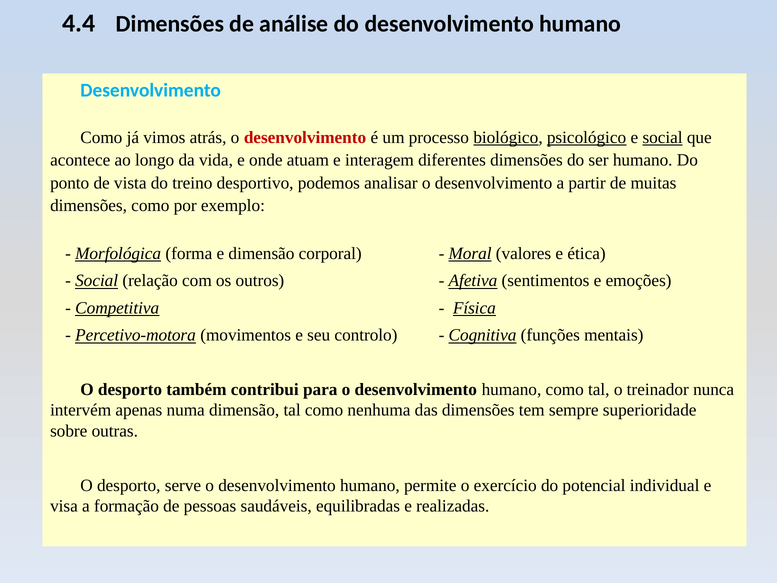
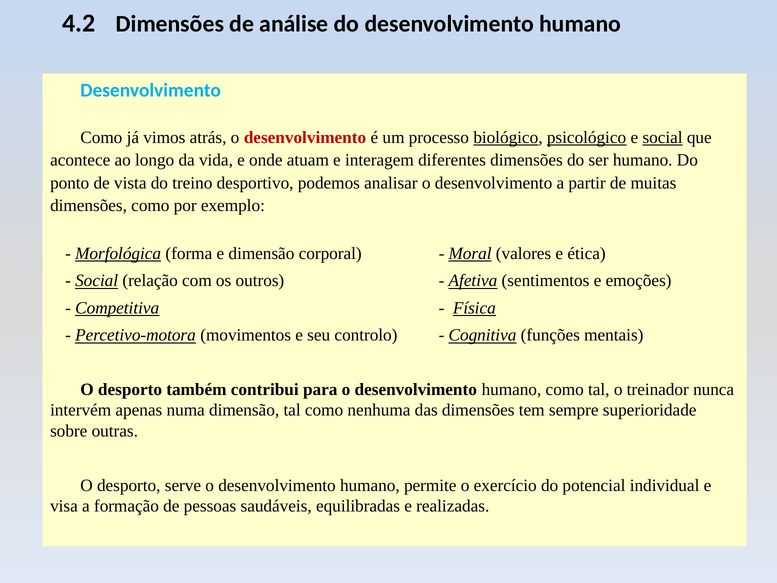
4.4: 4.4 -> 4.2 (79, 23)
